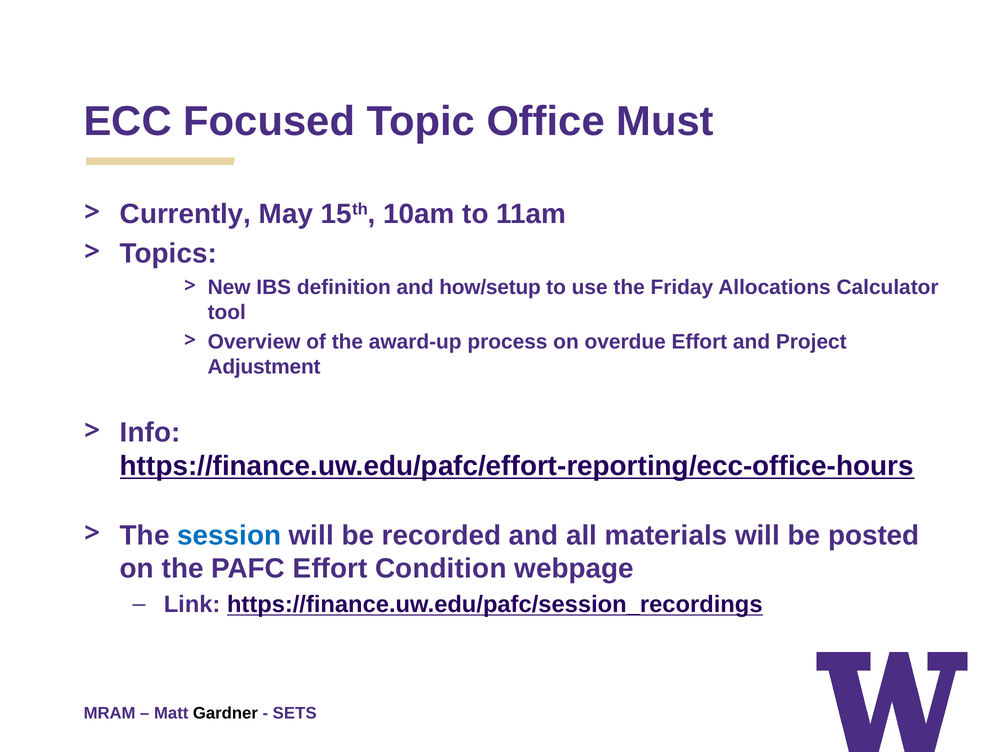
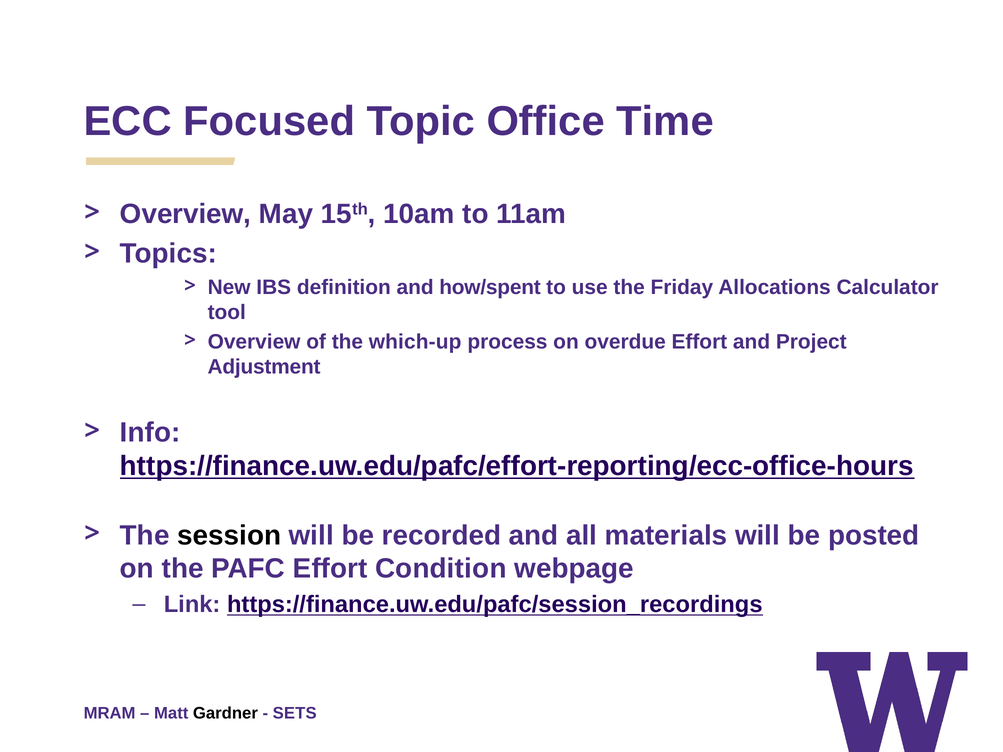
Must: Must -> Time (665, 122)
Currently: Currently -> Overview (186, 214)
how/setup: how/setup -> how/spent (490, 287)
award-up: award-up -> which-up (415, 342)
session colour: blue -> black (229, 535)
